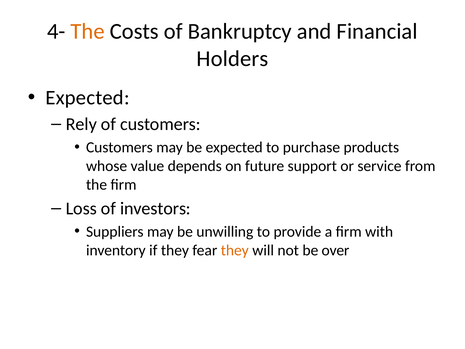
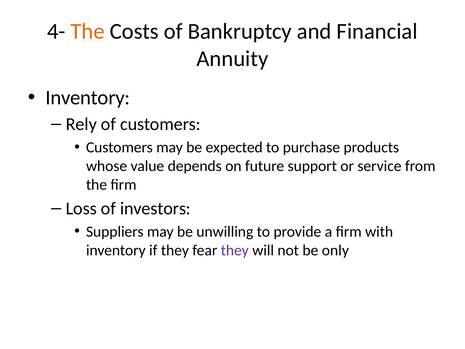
Holders: Holders -> Annuity (232, 59)
Expected: Expected -> Inventory (88, 98)
they colour: orange -> purple (235, 250)
over: over -> only (335, 250)
